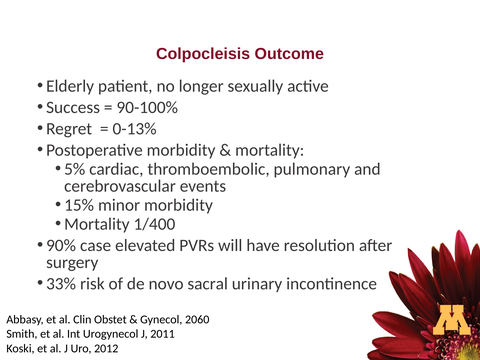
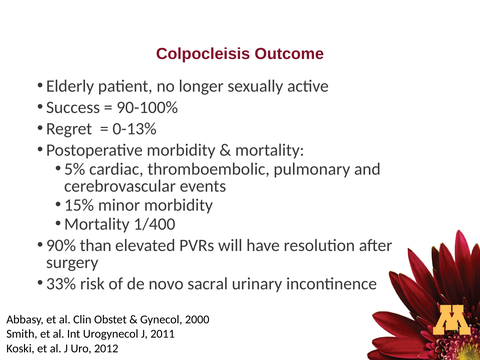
case: case -> than (96, 246)
2060: 2060 -> 2000 (197, 320)
